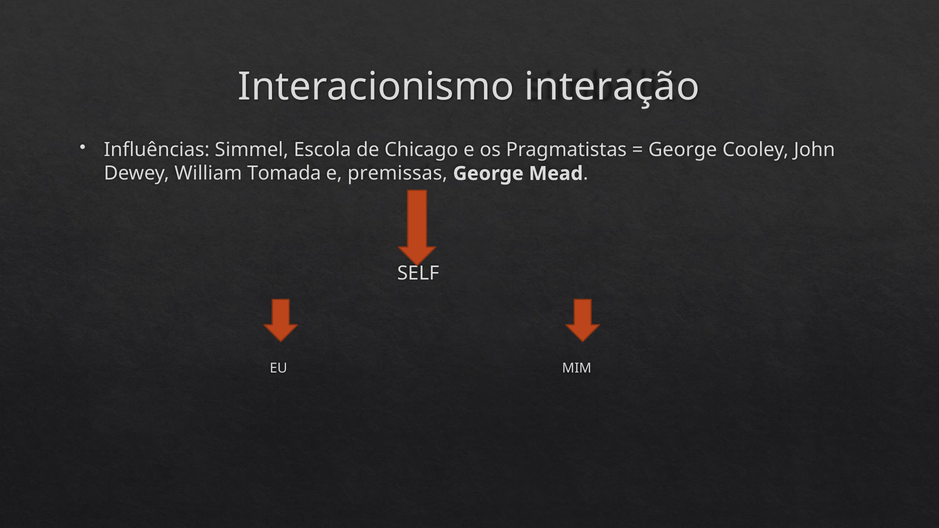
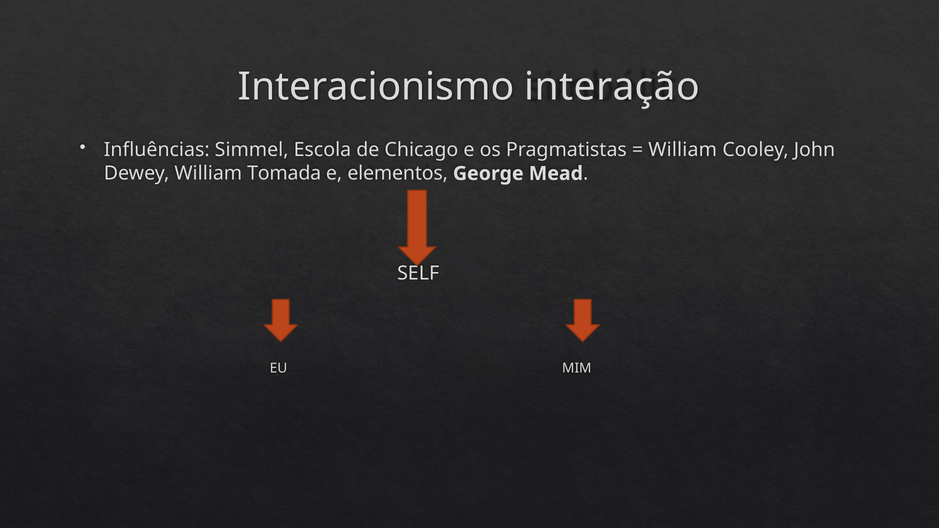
George: George -> William (683, 150)
premissas: premissas -> elementos (398, 174)
